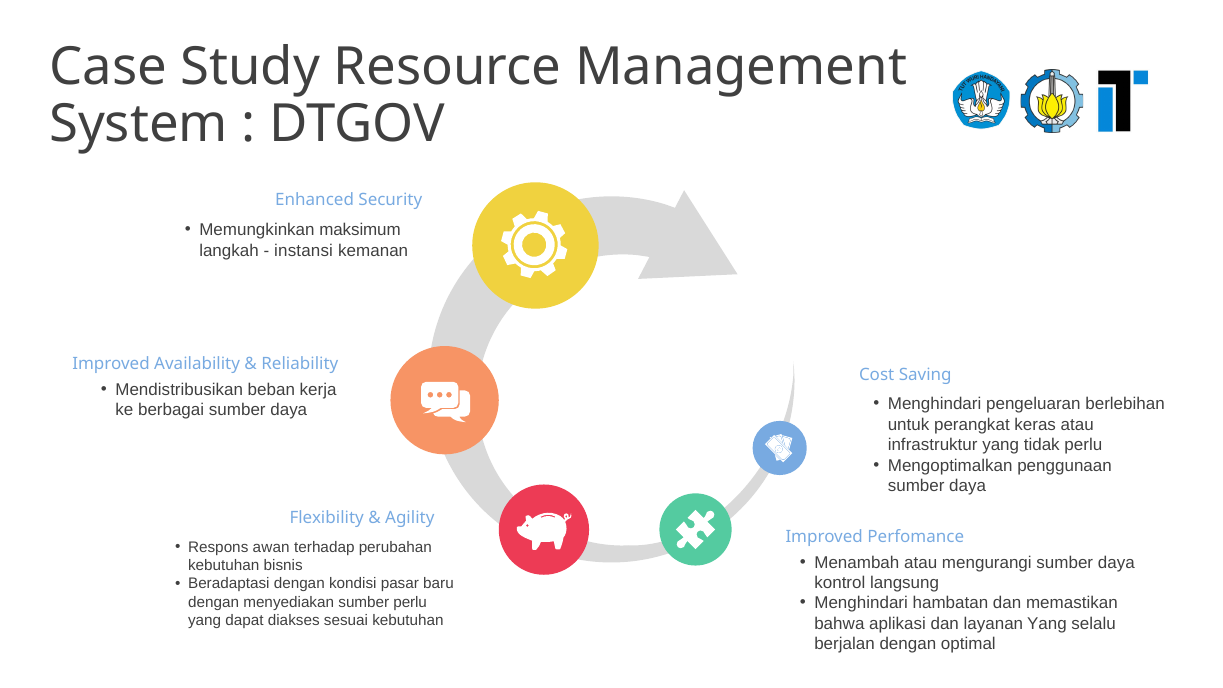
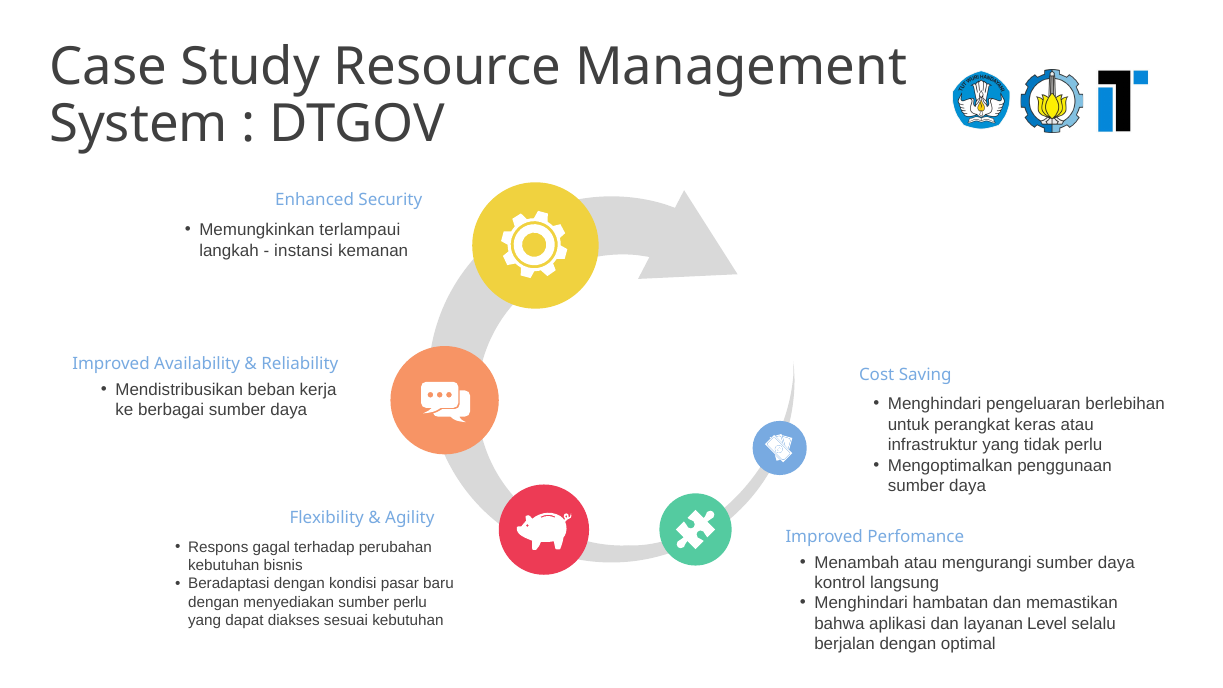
maksimum: maksimum -> terlampaui (360, 230)
awan: awan -> gagal (271, 547)
layanan Yang: Yang -> Level (1047, 624)
